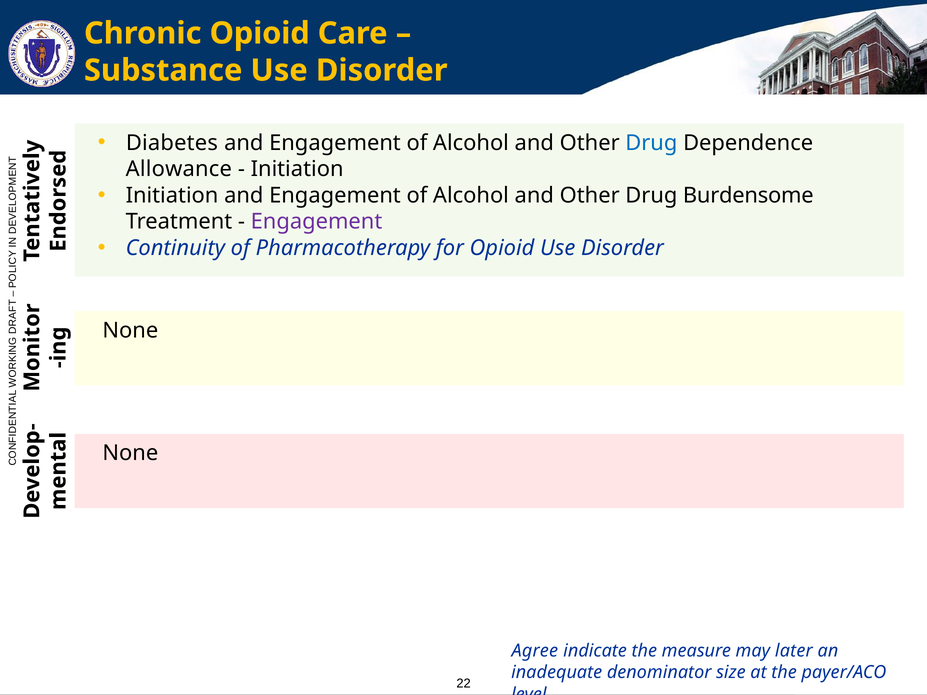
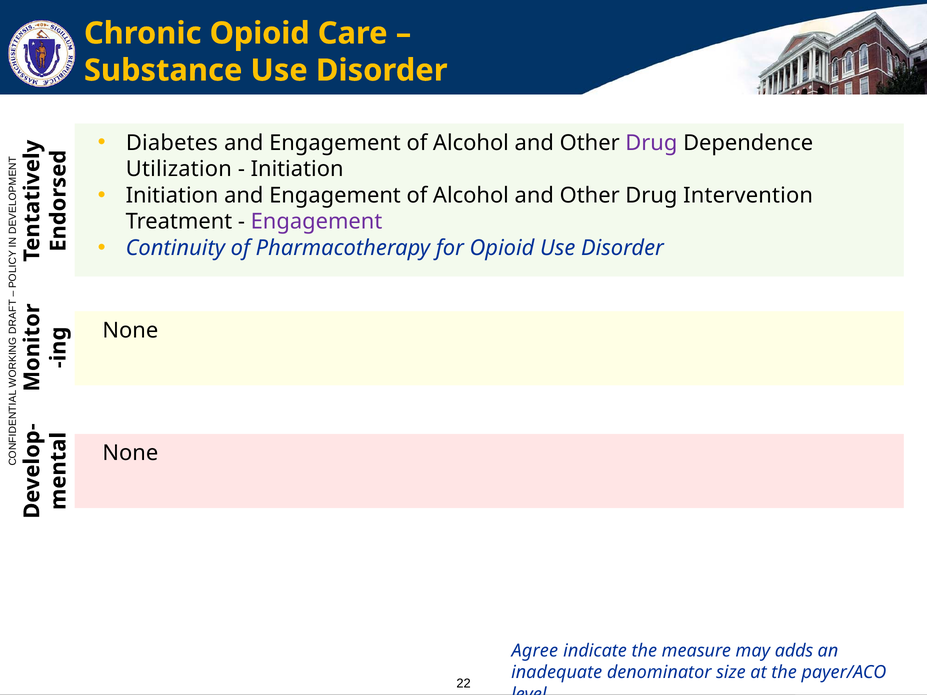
Drug colour: blue -> purple (651, 143)
Allowance: Allowance -> Utilization (179, 169)
Burdensome: Burdensome -> Intervention (748, 196)
later: later -> adds (794, 651)
